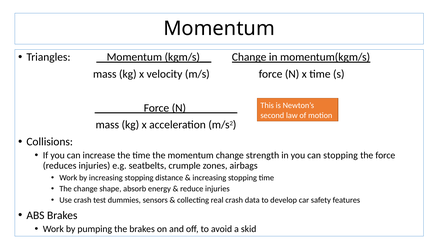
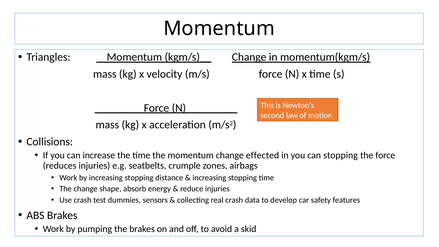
strength: strength -> effected (263, 155)
